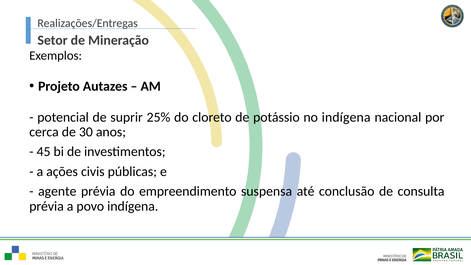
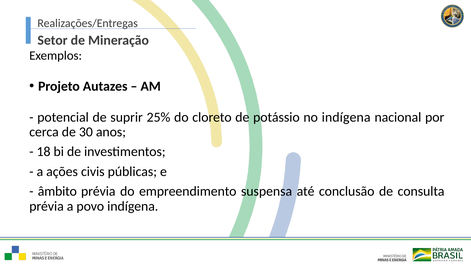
45: 45 -> 18 (44, 152)
agente: agente -> âmbito (57, 191)
